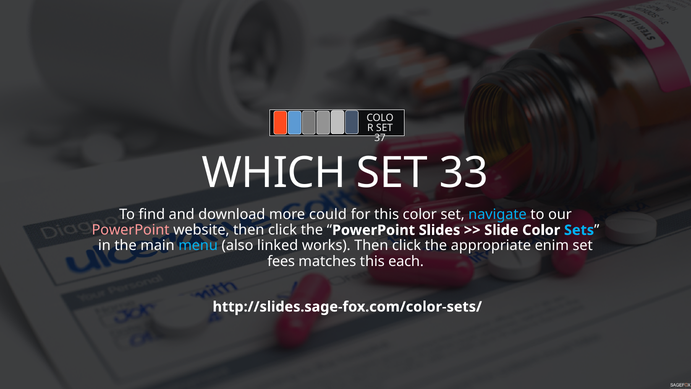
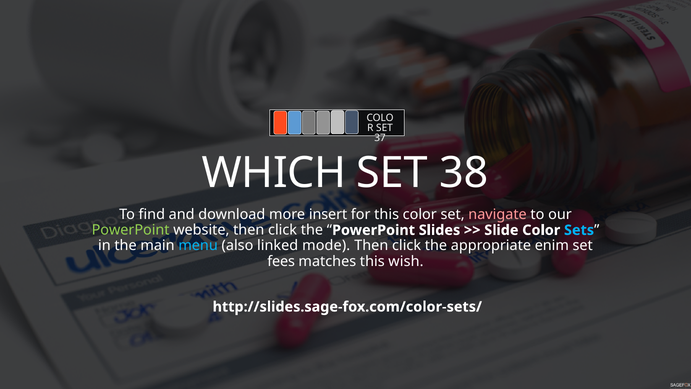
33: 33 -> 38 (464, 173)
could: could -> insert (328, 214)
navigate colour: light blue -> pink (498, 214)
PowerPoint colour: pink -> light green (131, 230)
works: works -> mode (326, 246)
each: each -> wish (406, 261)
